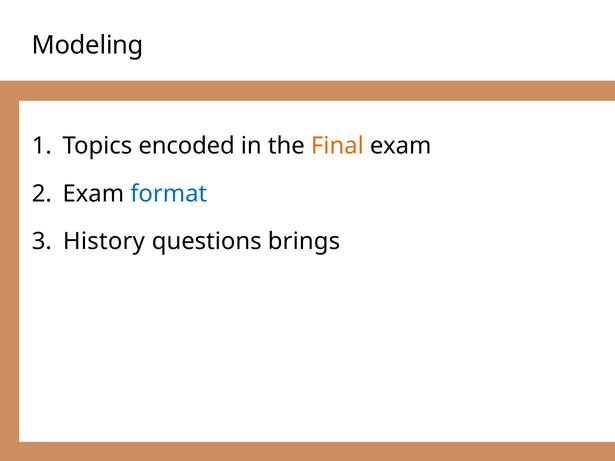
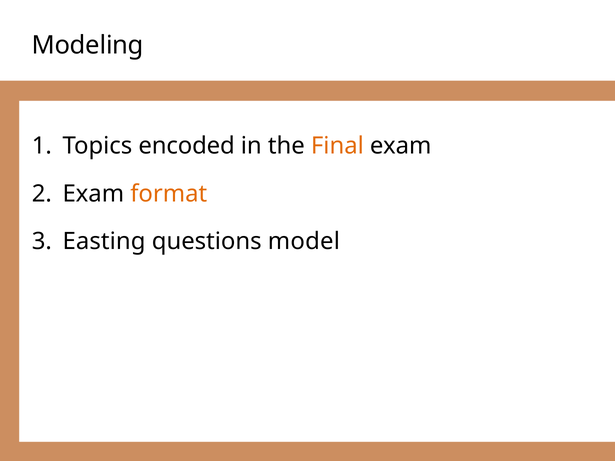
format colour: blue -> orange (169, 194)
History: History -> Easting (104, 242)
brings: brings -> model (304, 242)
